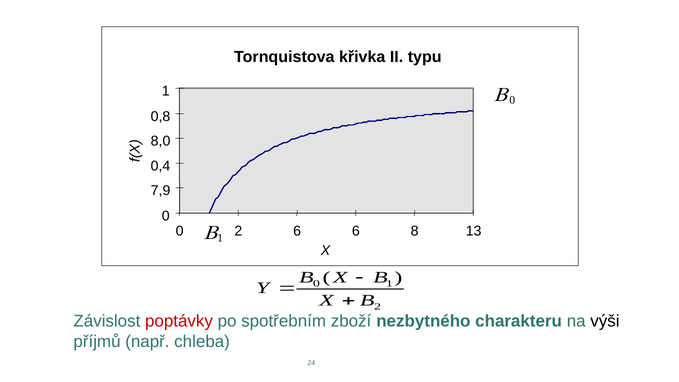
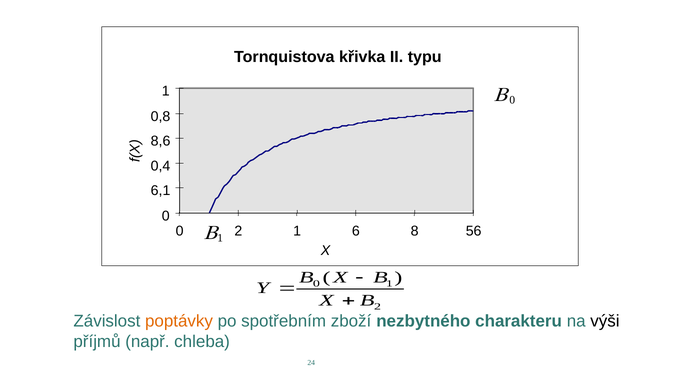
8,0: 8,0 -> 8,6 (161, 141)
7,9: 7,9 -> 6,1 (161, 191)
0 2 6: 6 -> 1 (297, 231)
13: 13 -> 56 (474, 231)
poptávky colour: red -> orange (179, 321)
